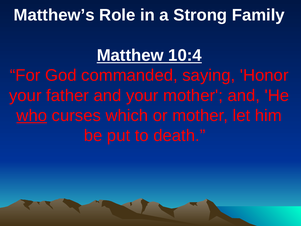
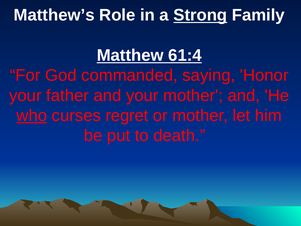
Strong underline: none -> present (200, 15)
10:4: 10:4 -> 61:4 (185, 55)
which: which -> regret (127, 116)
